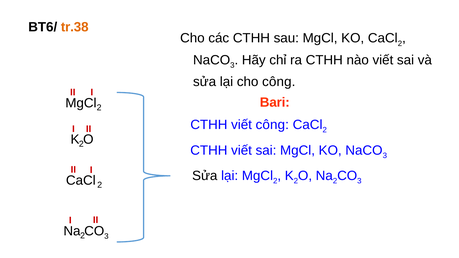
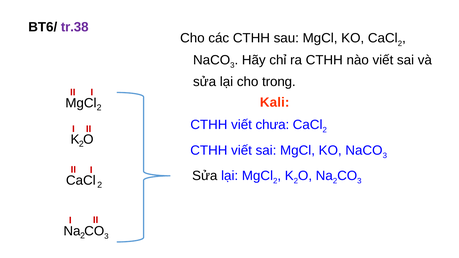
tr.38 colour: orange -> purple (75, 27)
cho công: công -> trong (279, 82)
Bari: Bari -> Kali (275, 103)
viết công: công -> chưa (272, 125)
